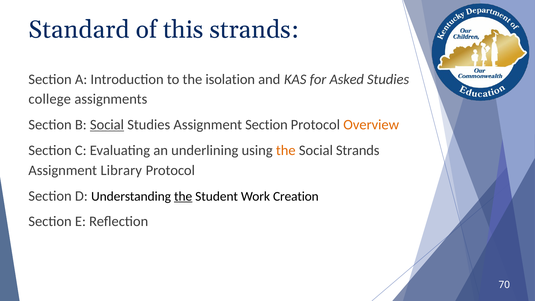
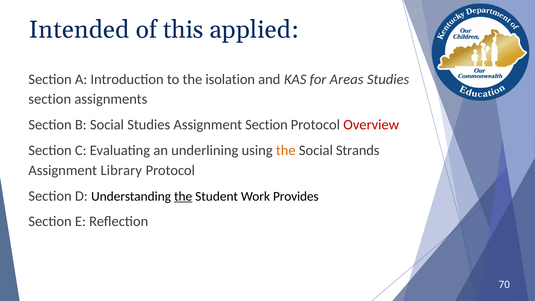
Standard: Standard -> Intended (79, 30)
this strands: strands -> applied (254, 30)
Asked: Asked -> Areas (347, 79)
college: college -> section (50, 99)
Social underline: present -> none (107, 125)
Overview colour: orange -> red (371, 125)
Creation: Creation -> Provides (296, 196)
